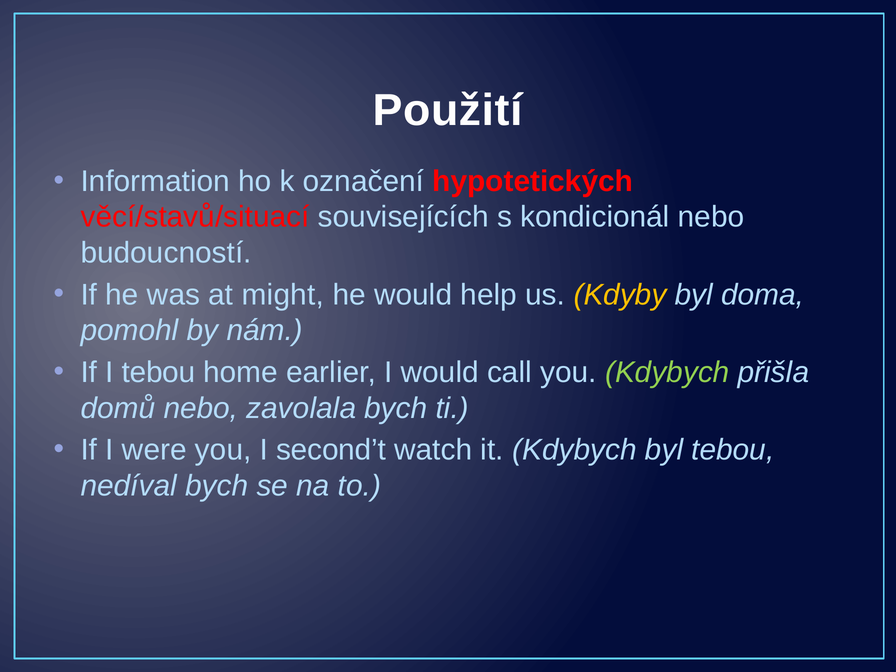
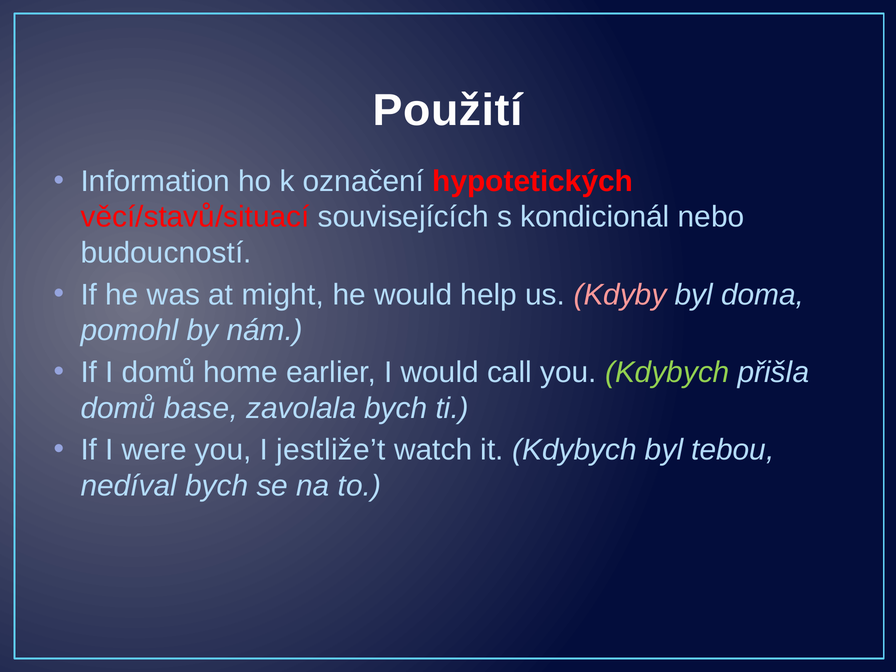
Kdyby colour: yellow -> pink (620, 295)
I tebou: tebou -> domů (159, 372)
domů nebo: nebo -> base (201, 408)
second’t: second’t -> jestliže’t (331, 450)
